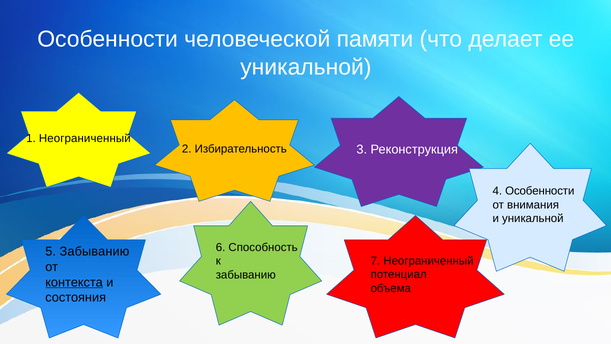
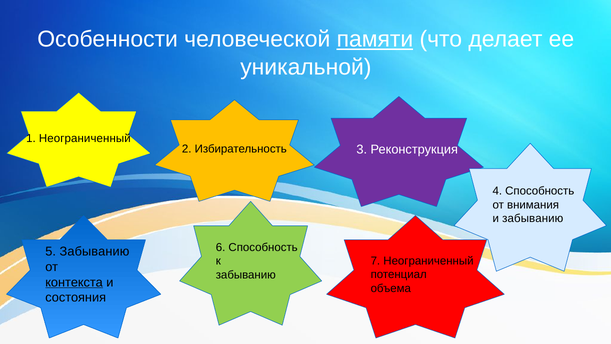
памяти underline: none -> present (375, 39)
4 Особенности: Особенности -> Способность (540, 191)
уникальной: уникальной -> забыванию (533, 218)
